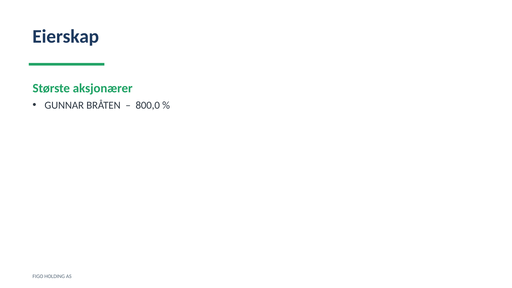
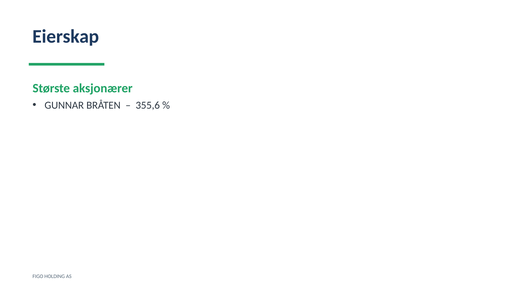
800,0: 800,0 -> 355,6 (148, 105)
